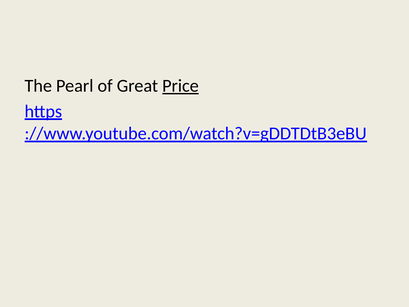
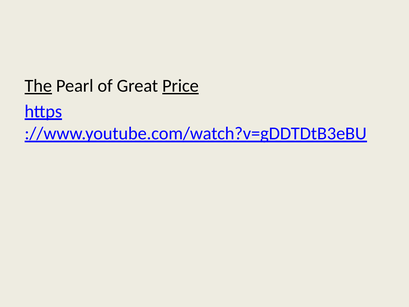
The underline: none -> present (38, 86)
